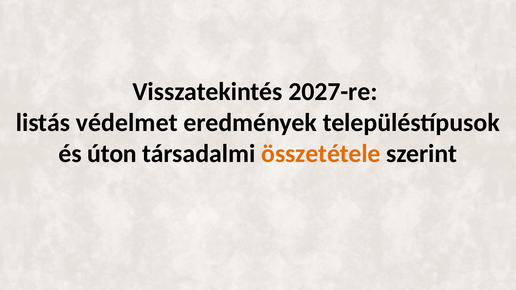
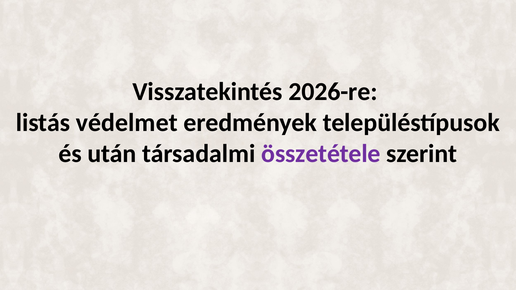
2027-re: 2027-re -> 2026-re (333, 92)
úton: úton -> után (112, 154)
összetétele colour: orange -> purple (321, 154)
